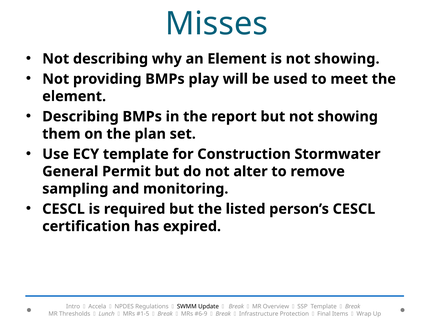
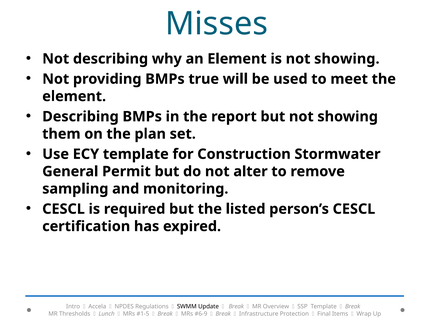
play: play -> true (204, 79)
